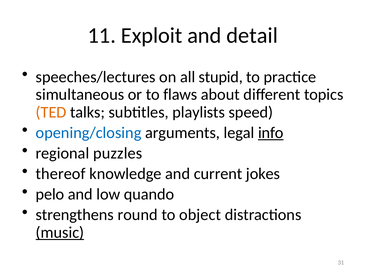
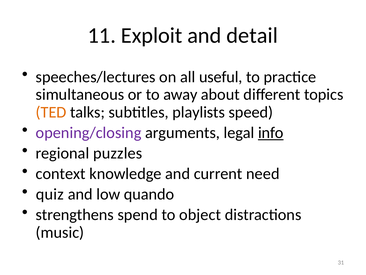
stupid: stupid -> useful (221, 77)
flaws: flaws -> away (180, 94)
opening/closing colour: blue -> purple (89, 132)
thereof: thereof -> context (61, 173)
jokes: jokes -> need (263, 173)
pelo: pelo -> quiz (50, 194)
round: round -> spend (138, 214)
music underline: present -> none (60, 232)
